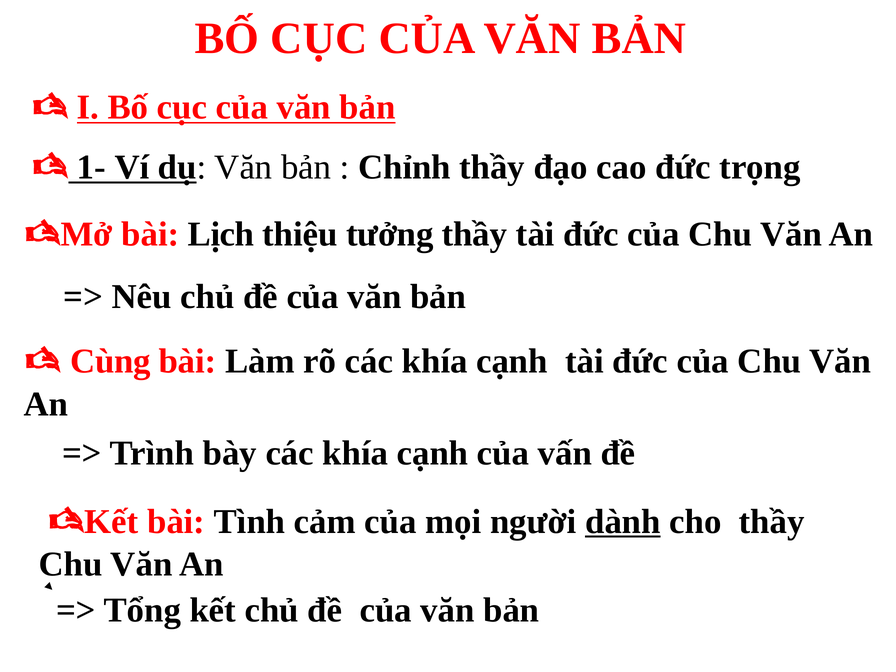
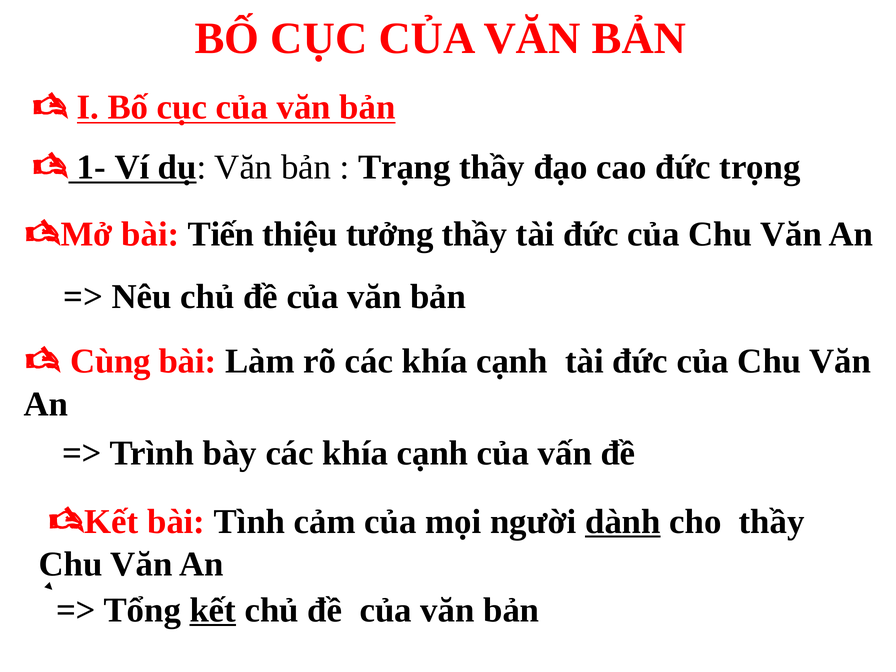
Chỉnh: Chỉnh -> Trạng (404, 167)
Lịch: Lịch -> Tiến (221, 234)
kết underline: none -> present (213, 610)
